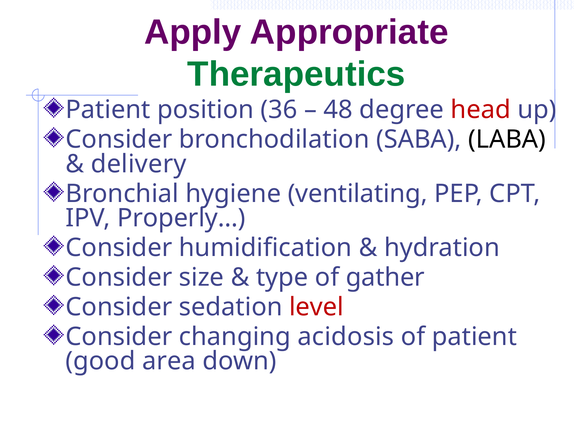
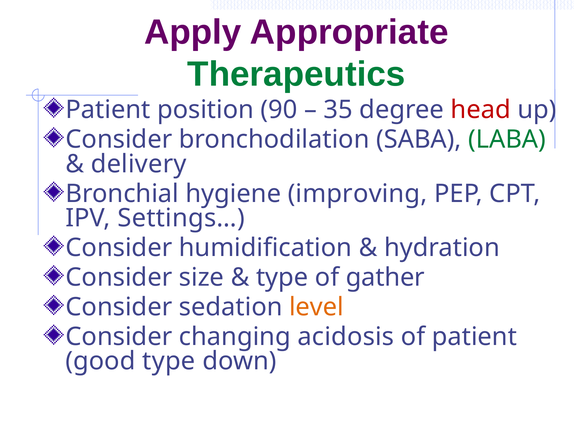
36: 36 -> 90 (279, 110)
48: 48 -> 35 (338, 110)
LABA colour: black -> green (507, 139)
ventilating: ventilating -> improving (358, 193)
Properly…: Properly… -> Settings… (181, 218)
level colour: red -> orange (316, 307)
good area: area -> type (169, 361)
